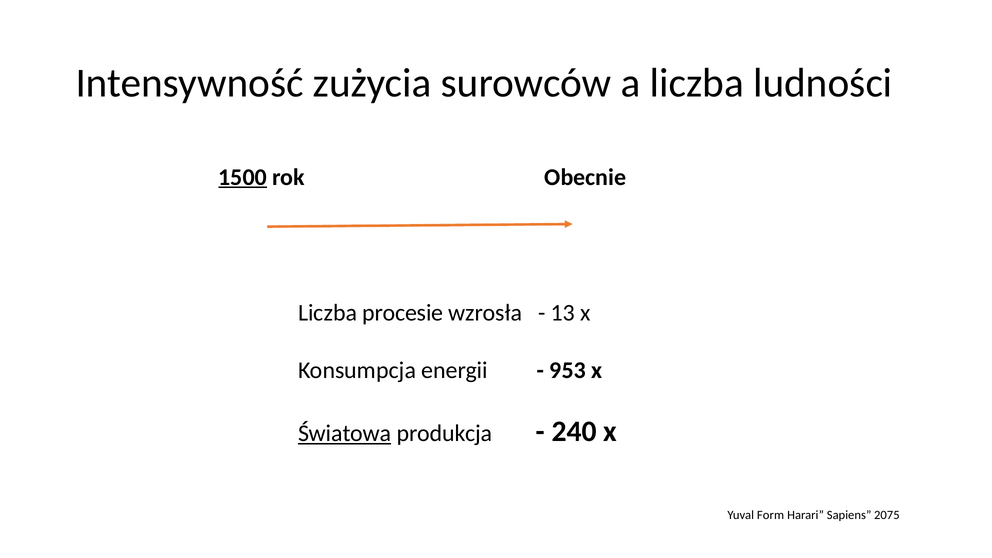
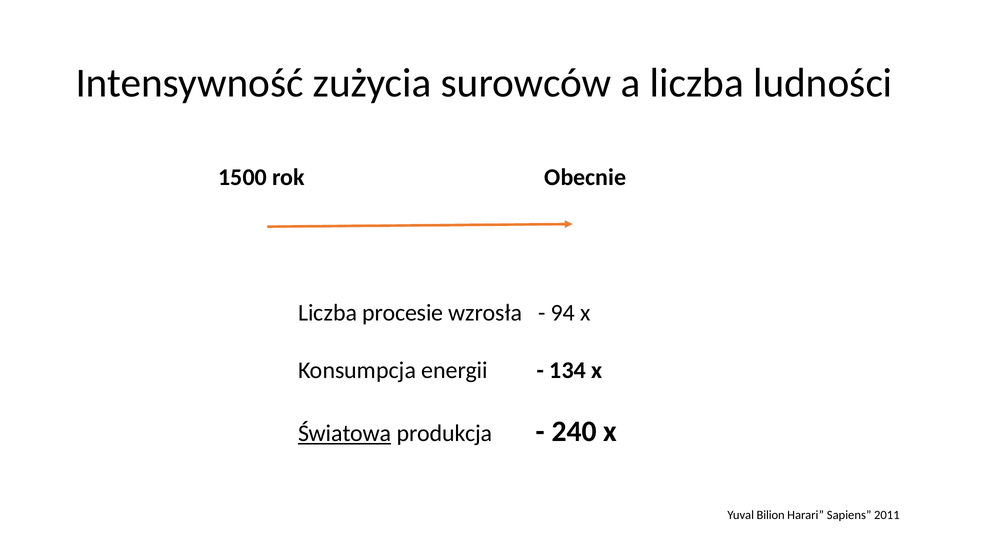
1500 underline: present -> none (243, 177)
13: 13 -> 94 (563, 313)
953: 953 -> 134 (568, 370)
Form: Form -> Bilion (771, 515)
2075: 2075 -> 2011 (887, 515)
